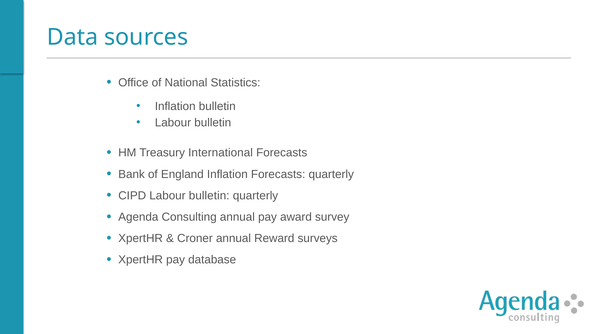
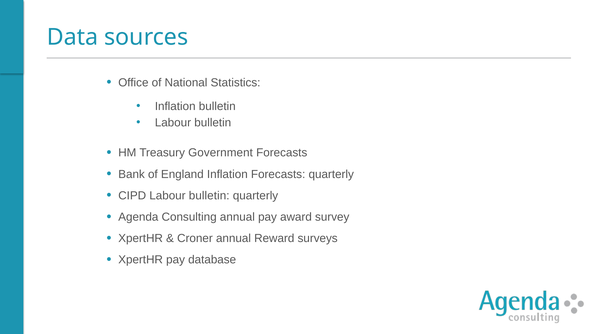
International: International -> Government (221, 153)
